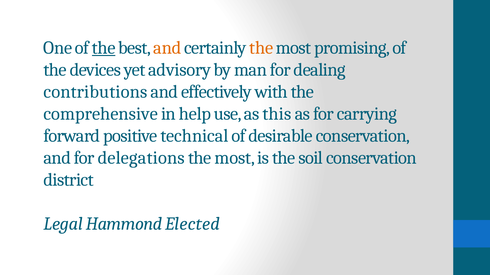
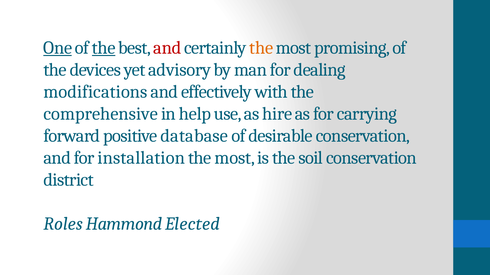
One underline: none -> present (58, 48)
and colour: orange -> red (167, 48)
contributions: contributions -> modifications (95, 92)
this: this -> hire (277, 114)
technical: technical -> database (194, 136)
delegations: delegations -> installation (141, 158)
Legal: Legal -> Roles (63, 224)
